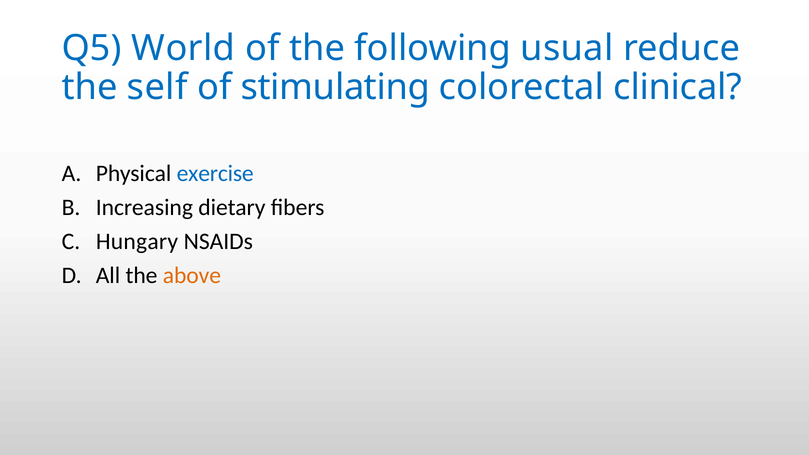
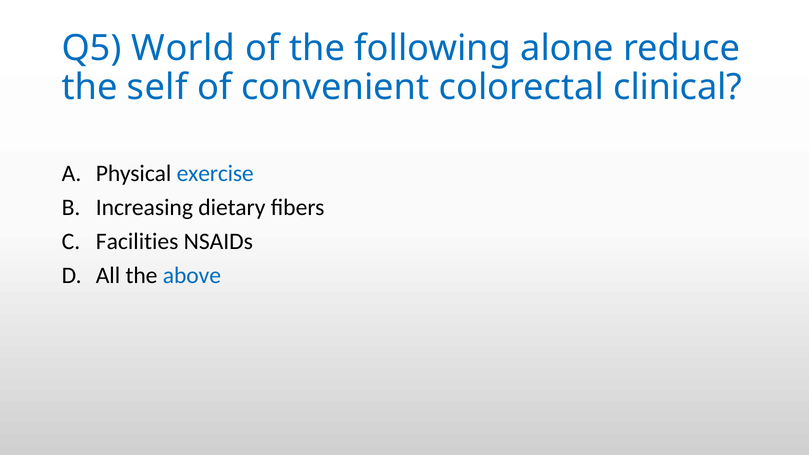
usual: usual -> alone (567, 48)
stimulating: stimulating -> convenient (335, 88)
Hungary: Hungary -> Facilities (137, 241)
above colour: orange -> blue (192, 275)
